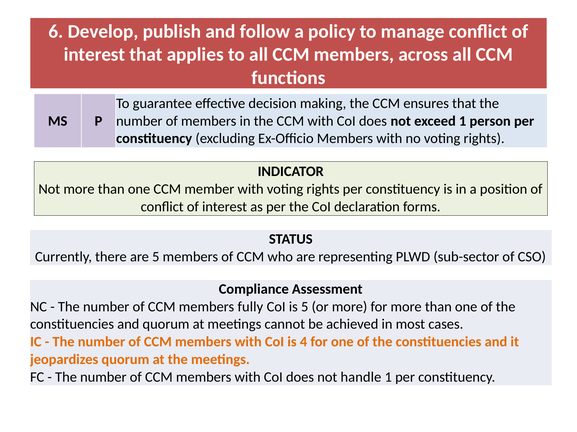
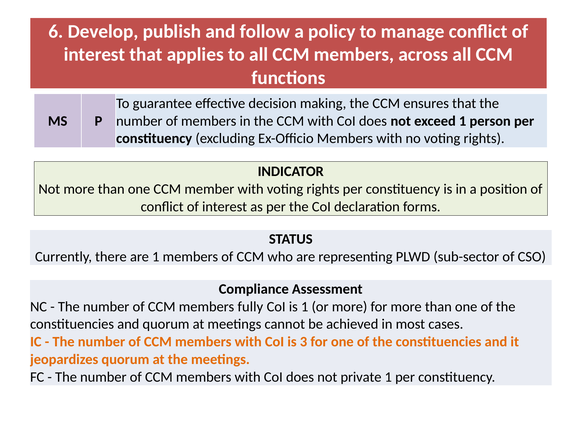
are 5: 5 -> 1 (156, 257)
is 5: 5 -> 1 (305, 307)
4: 4 -> 3 (304, 342)
handle: handle -> private (361, 378)
